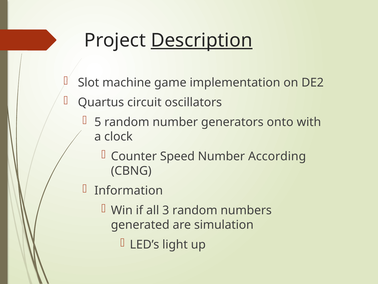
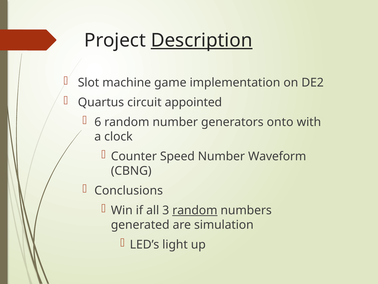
oscillators: oscillators -> appointed (193, 102)
5: 5 -> 6 (98, 122)
According: According -> Waveform (277, 156)
Information: Information -> Conclusions (129, 190)
random underline: none -> present (195, 210)
